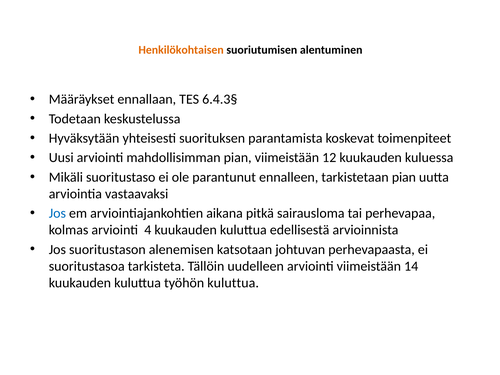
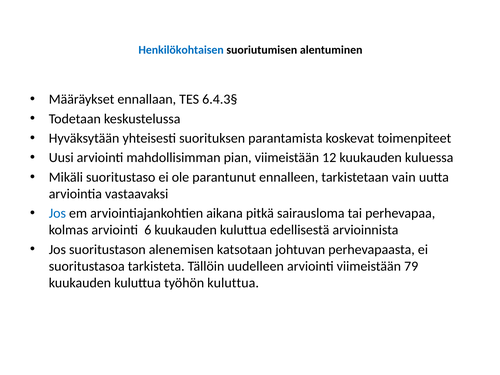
Henkilökohtaisen colour: orange -> blue (181, 50)
tarkistetaan pian: pian -> vain (404, 177)
4: 4 -> 6 (148, 230)
14: 14 -> 79 (411, 266)
